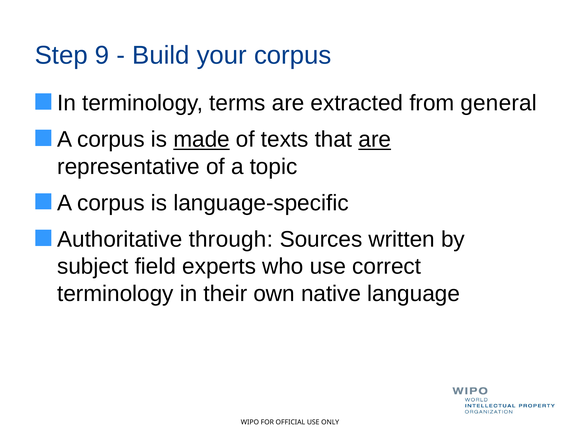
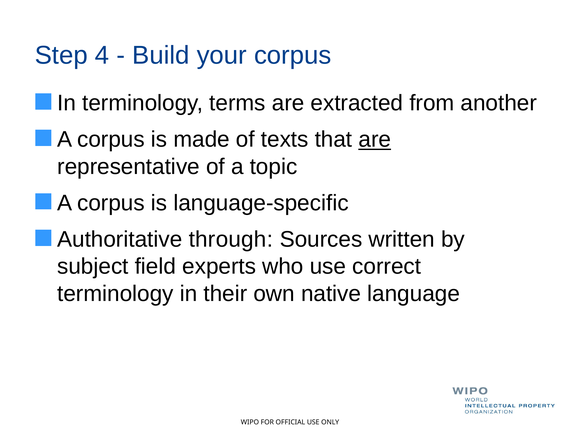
9: 9 -> 4 (102, 55)
general: general -> another (499, 103)
made underline: present -> none (202, 139)
